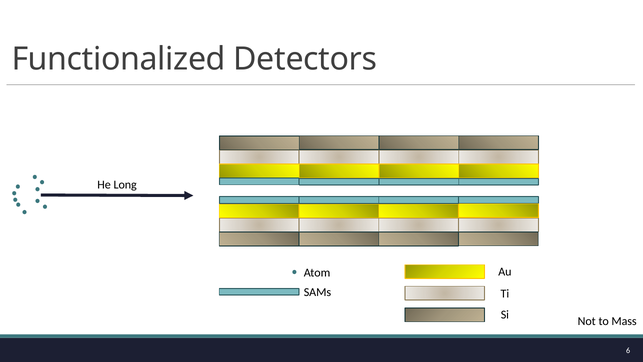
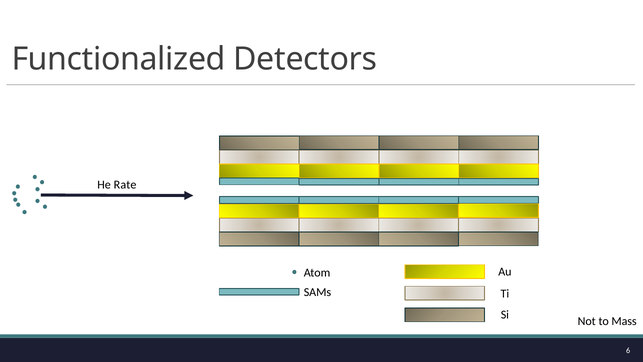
Long: Long -> Rate (125, 184)
